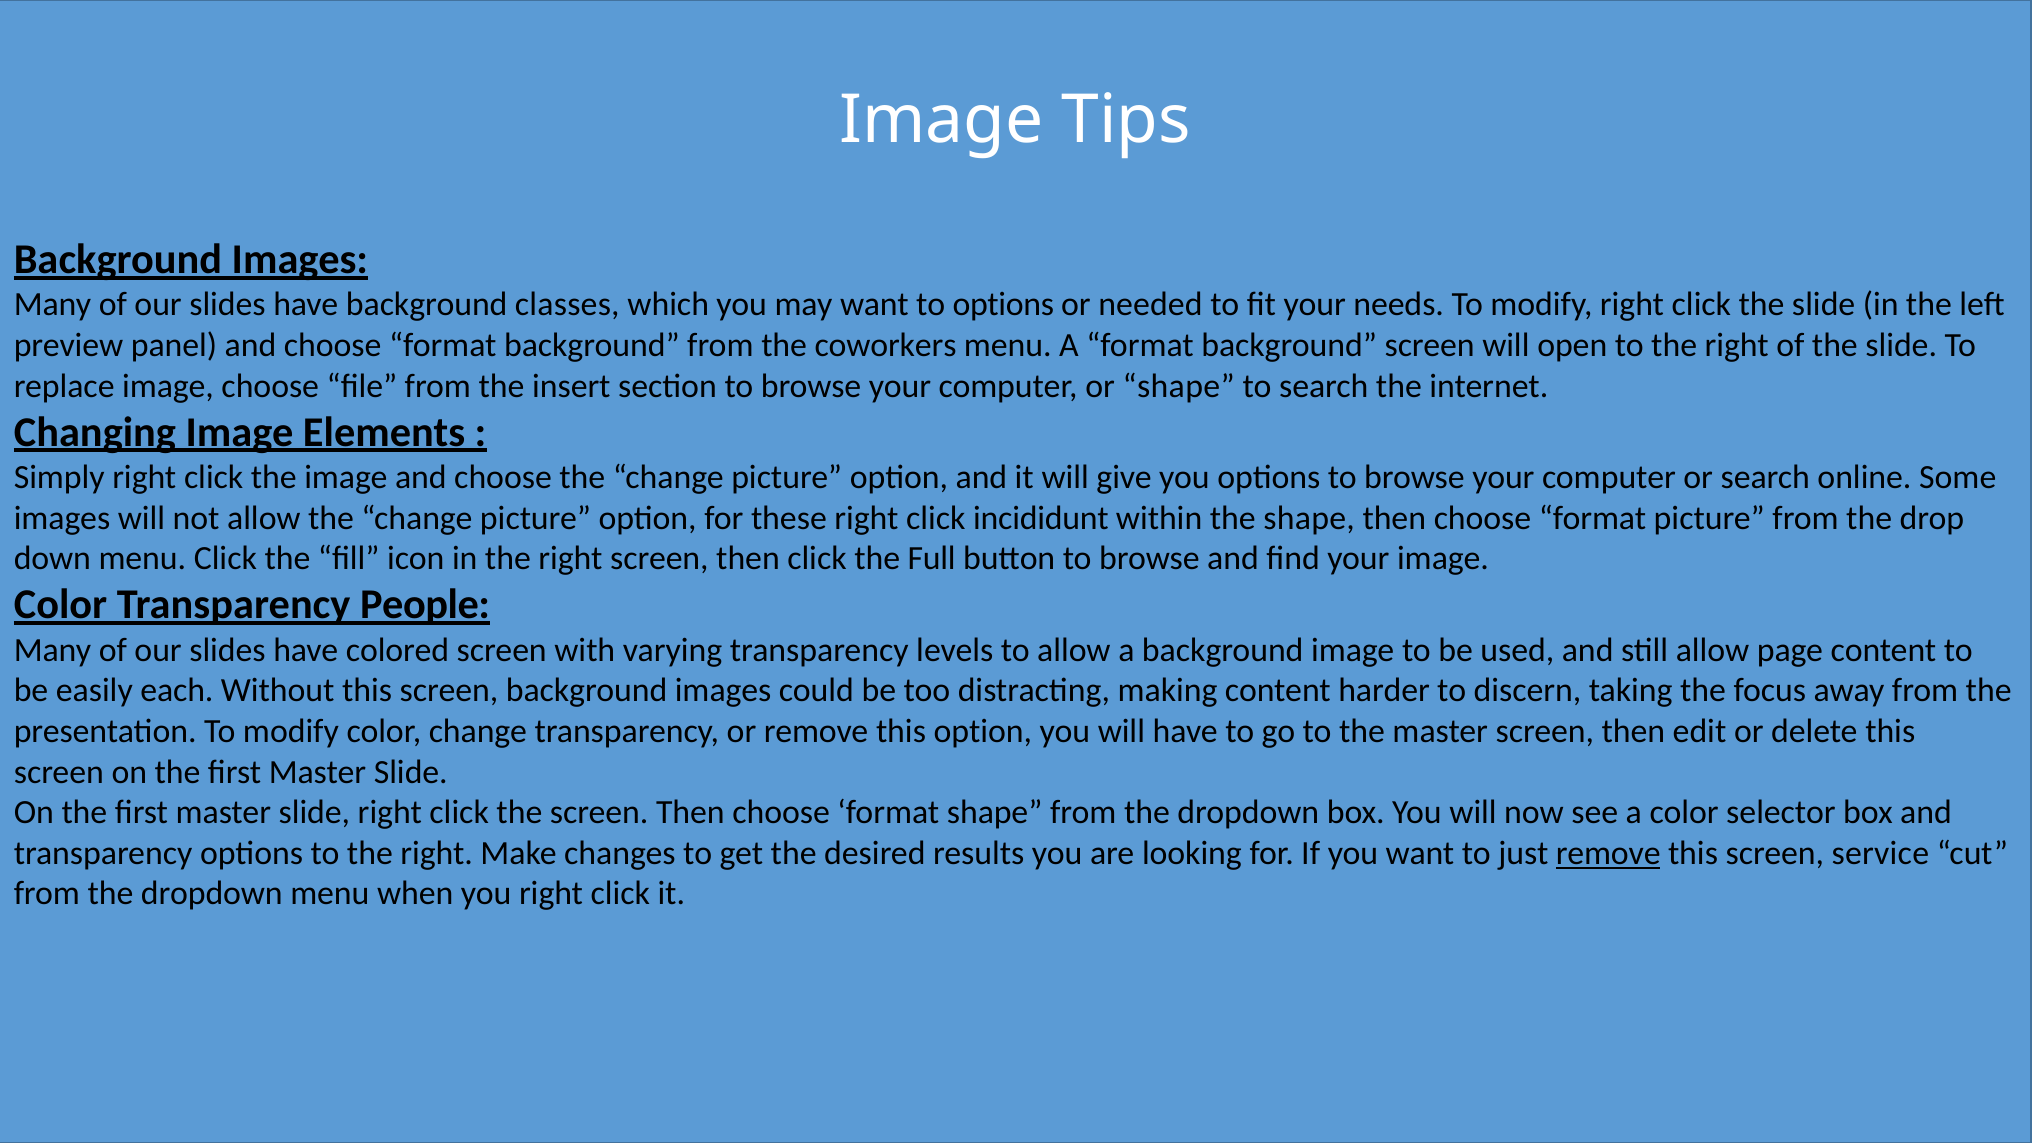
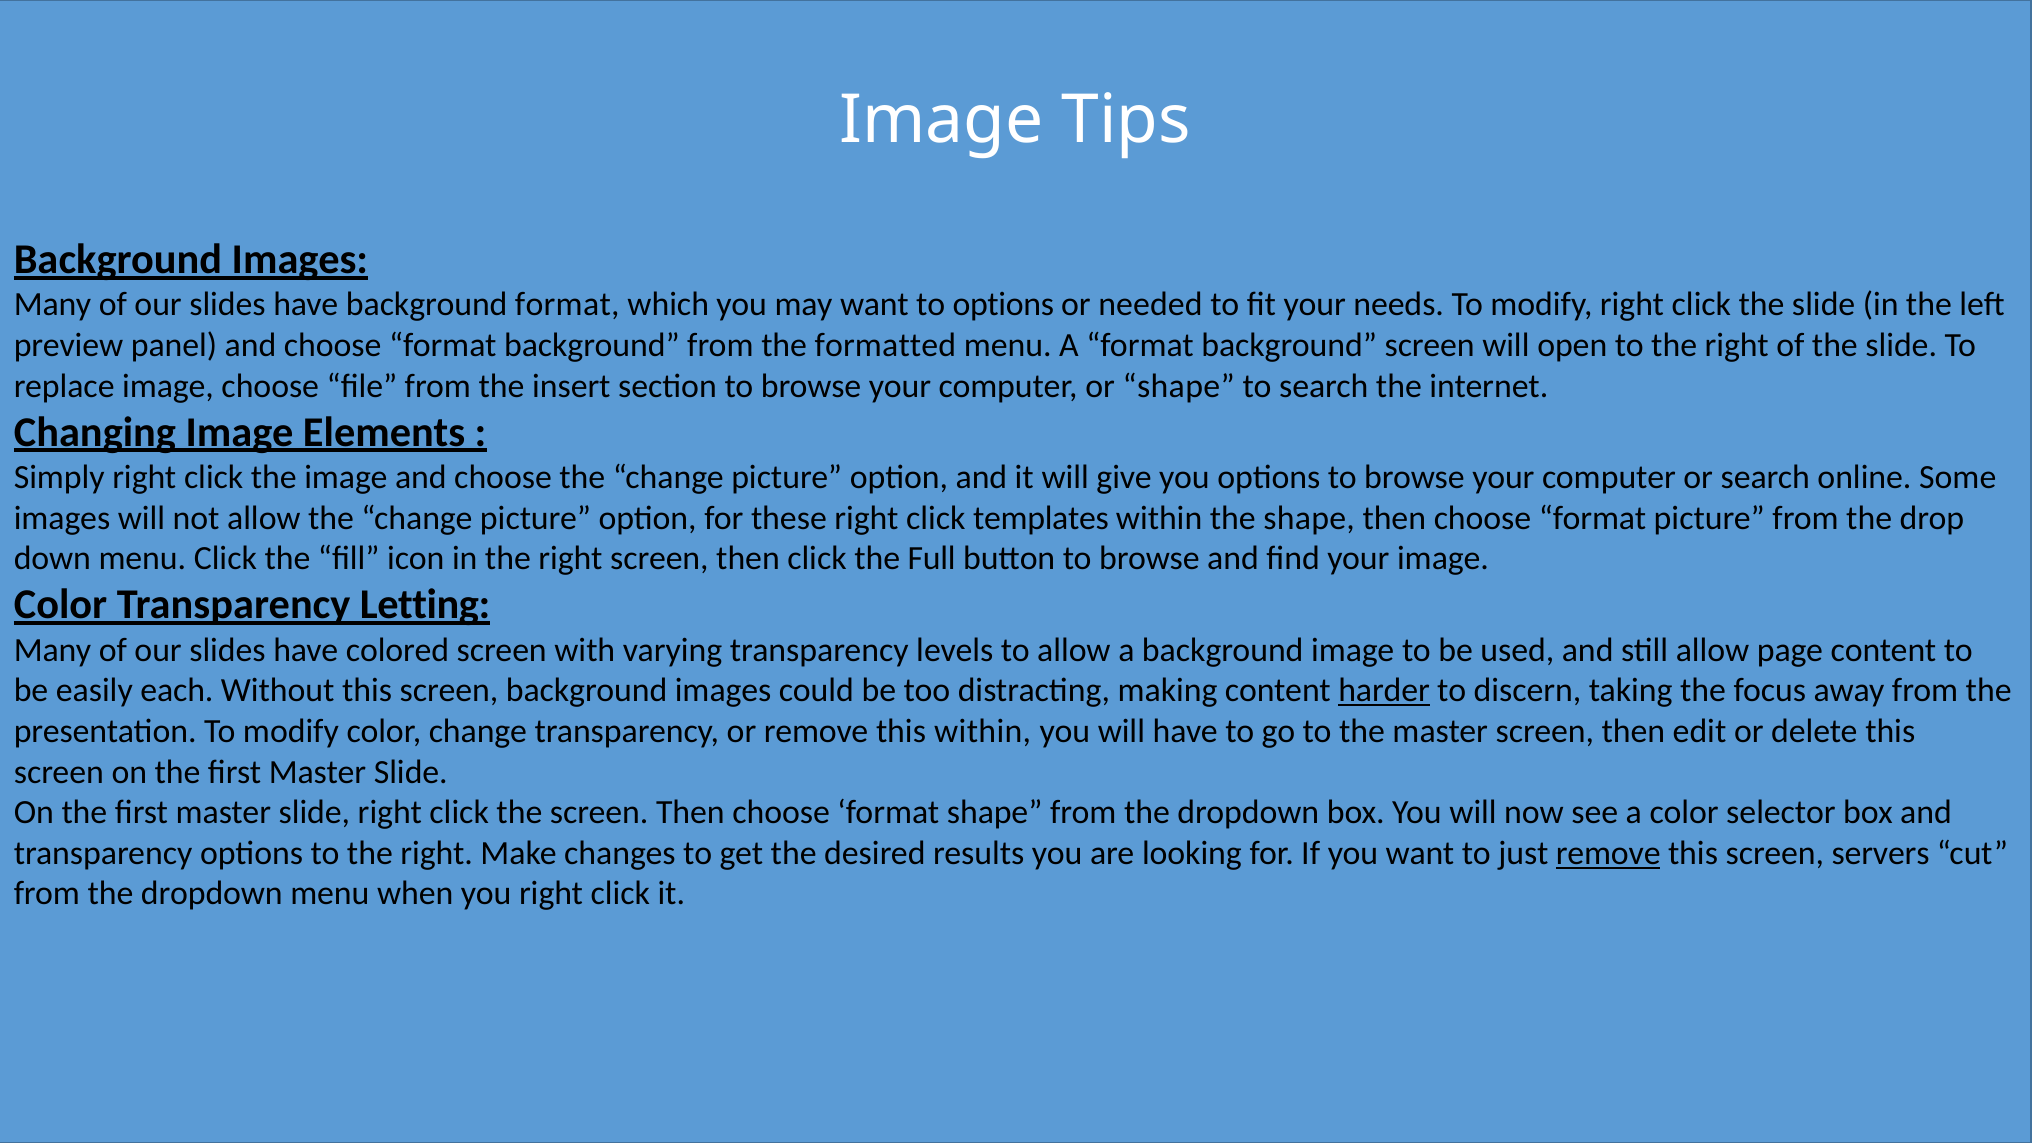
background classes: classes -> format (567, 305)
coworkers: coworkers -> formatted (885, 345)
incididunt: incididunt -> templates (1041, 518)
People: People -> Letting (425, 605)
harder underline: none -> present (1384, 691)
this option: option -> within (983, 731)
service: service -> servers (1881, 853)
